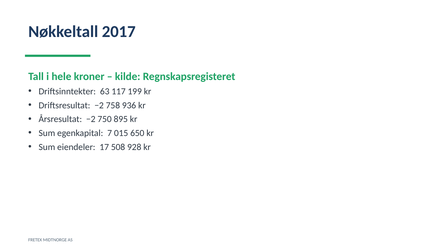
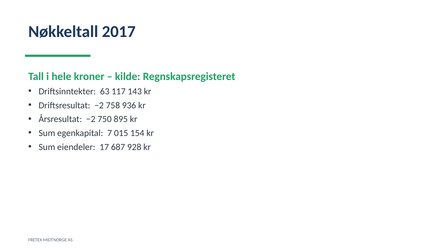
199: 199 -> 143 (135, 91)
650: 650 -> 154 (137, 133)
508: 508 -> 687 (118, 147)
